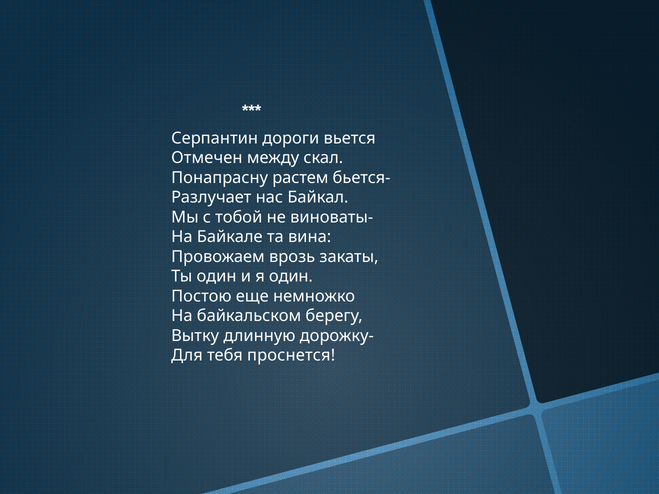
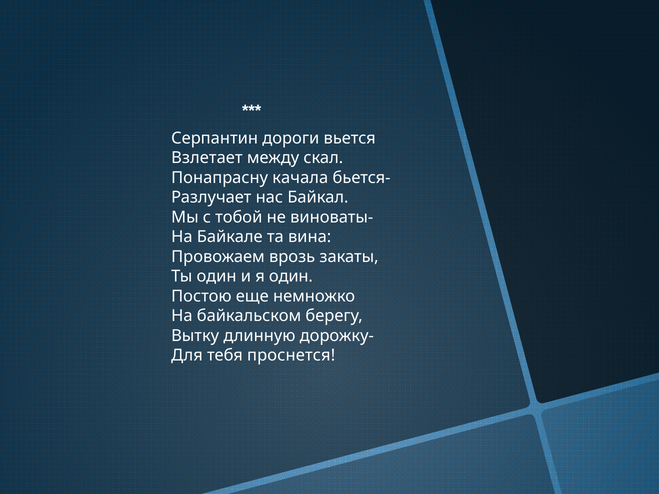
Отмечен: Отмечен -> Взлетает (207, 158)
растем: растем -> качала (300, 178)
